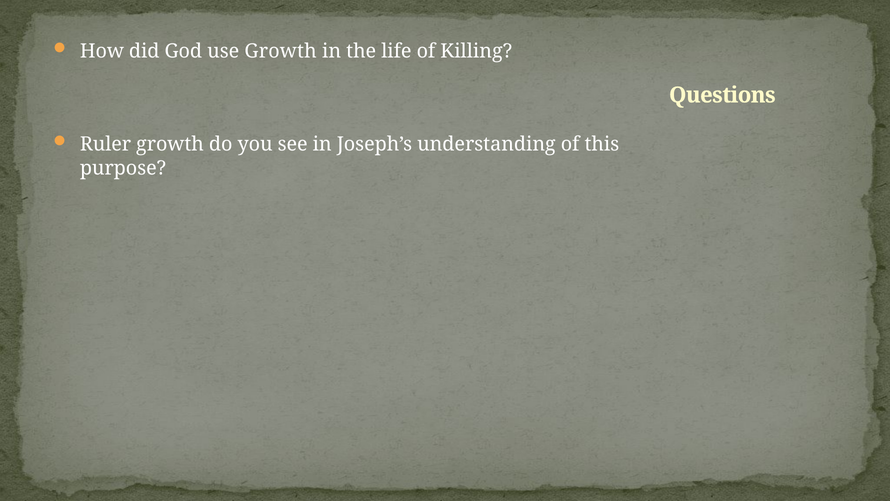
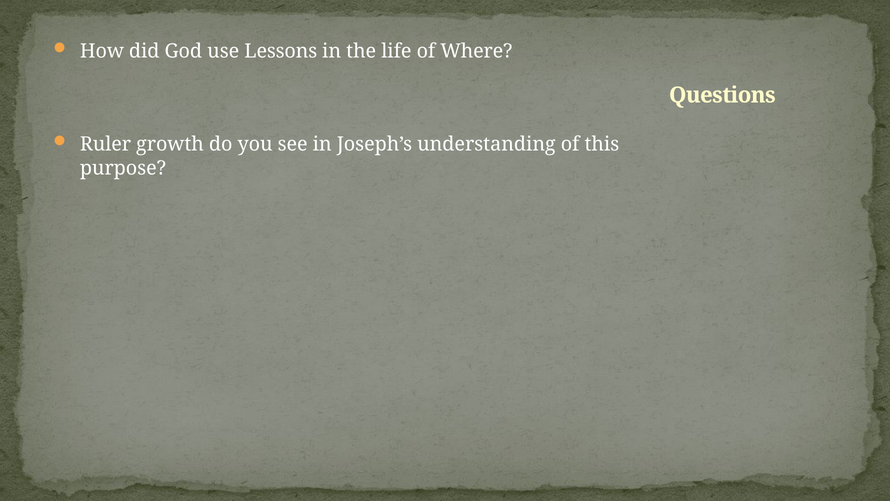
use Growth: Growth -> Lessons (281, 51)
Killing: Killing -> Where (476, 51)
